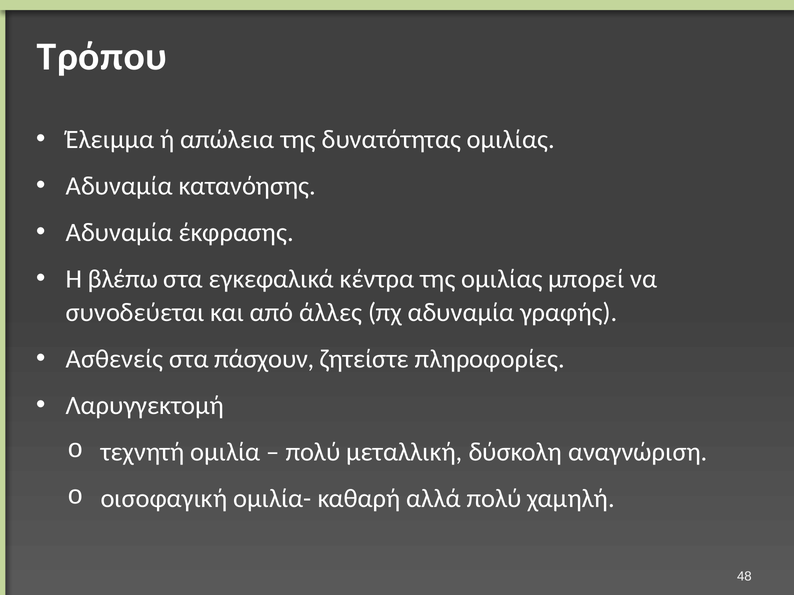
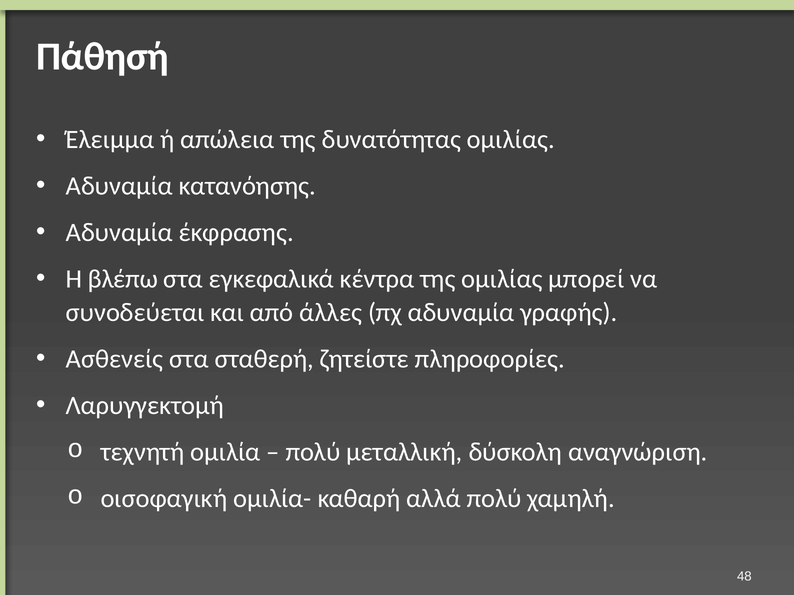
Τρόπου: Τρόπου -> Πάθησή (102, 57)
πάσχουν: πάσχουν -> σταθερή (264, 359)
